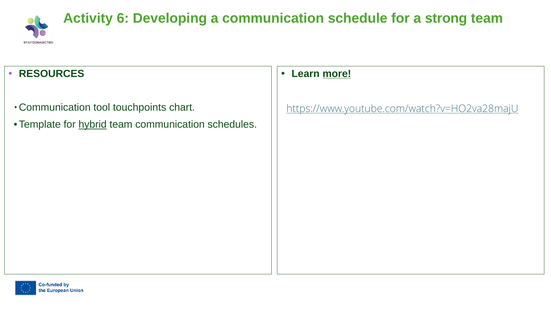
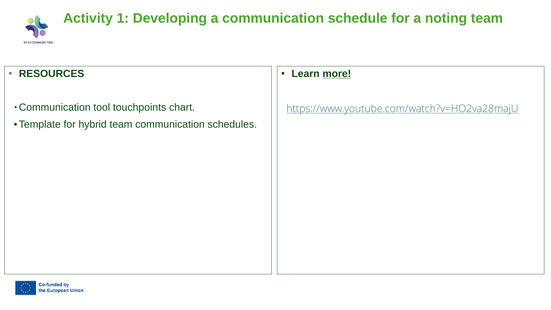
6: 6 -> 1 (123, 18)
strong: strong -> noting (446, 18)
hybrid underline: present -> none (93, 124)
